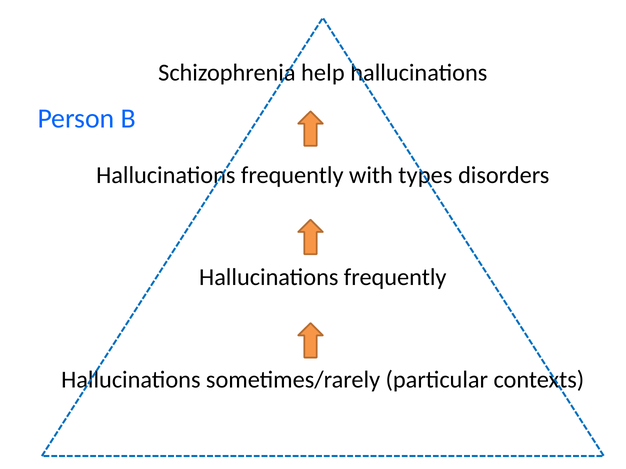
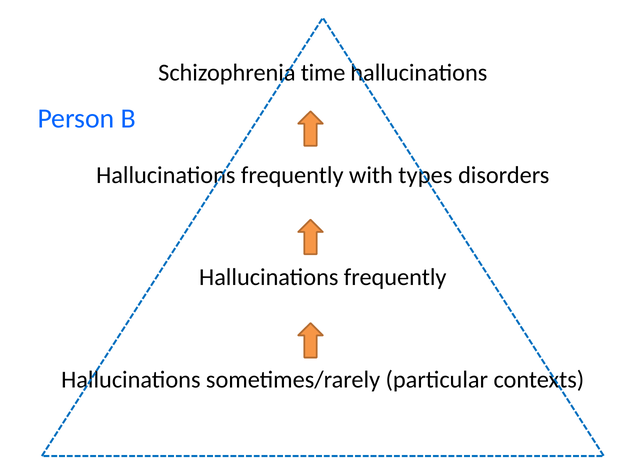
help: help -> time (323, 73)
